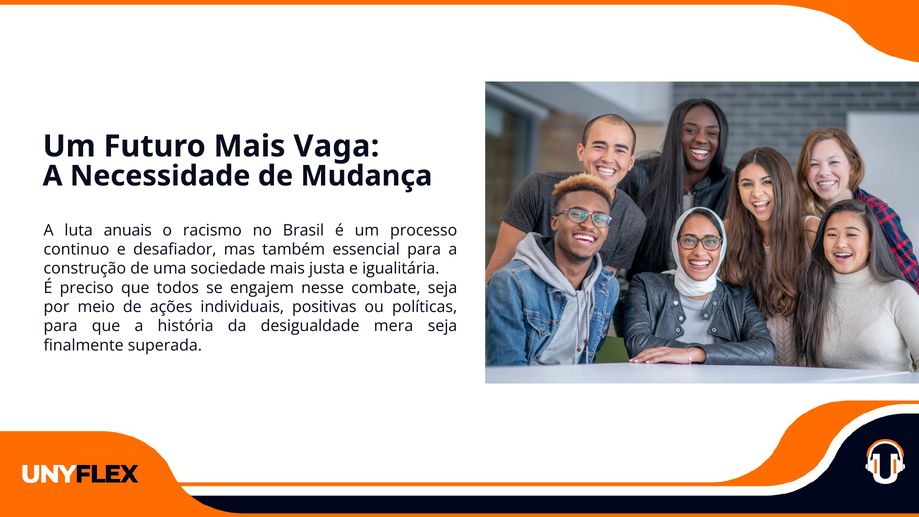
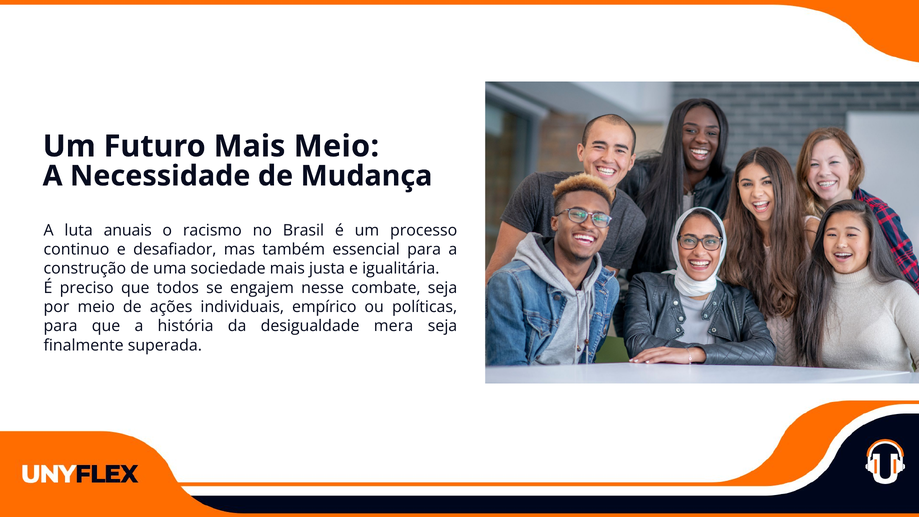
Mais Vaga: Vaga -> Meio (336, 146)
positivas: positivas -> empírico (324, 307)
